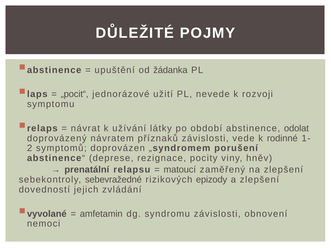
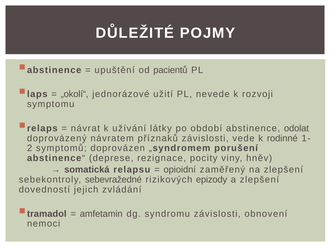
žádanka: žádanka -> pacientů (170, 70)
„pocit“: „pocit“ -> „okolí“ (75, 94)
prenatální: prenatální -> somatická (87, 170)
matoucí: matoucí -> opioidní (180, 170)
vyvolané: vyvolané -> tramadol (47, 214)
